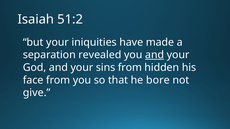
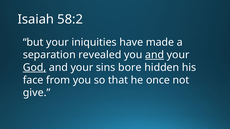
51:2: 51:2 -> 58:2 (70, 19)
God underline: none -> present (35, 68)
sins from: from -> bore (130, 68)
bore: bore -> once (158, 80)
